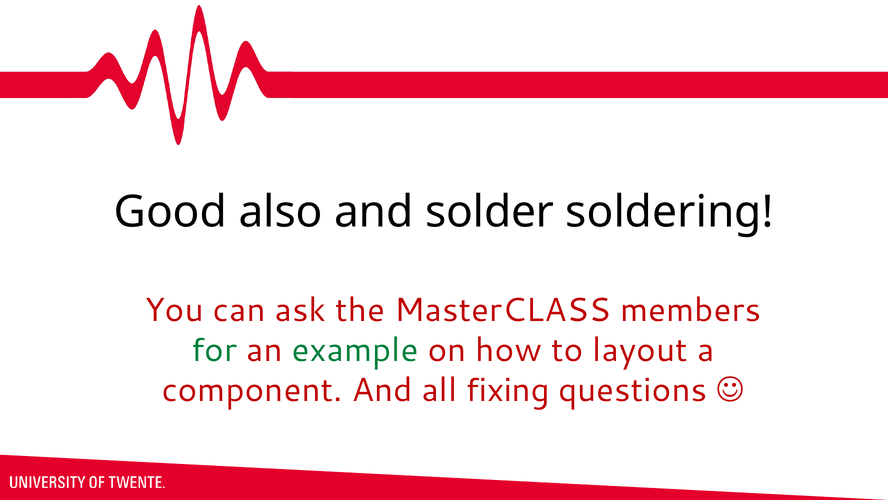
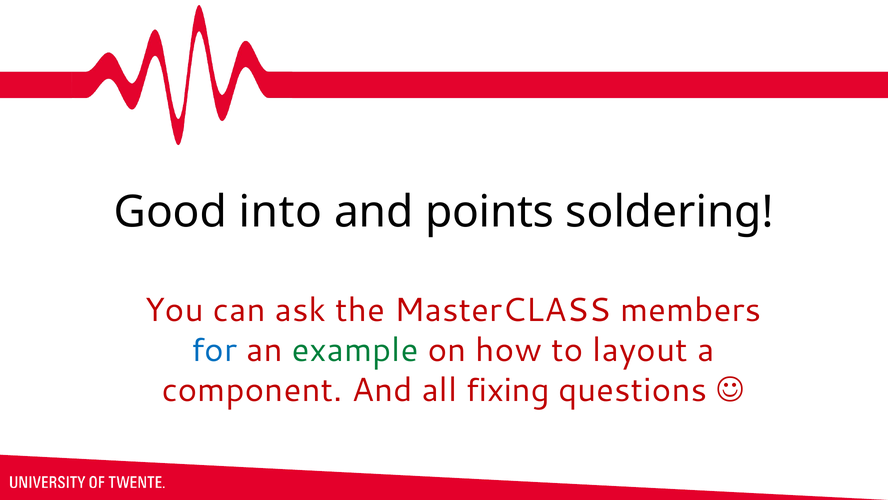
also: also -> into (280, 212)
solder: solder -> points (490, 212)
for colour: green -> blue (214, 350)
